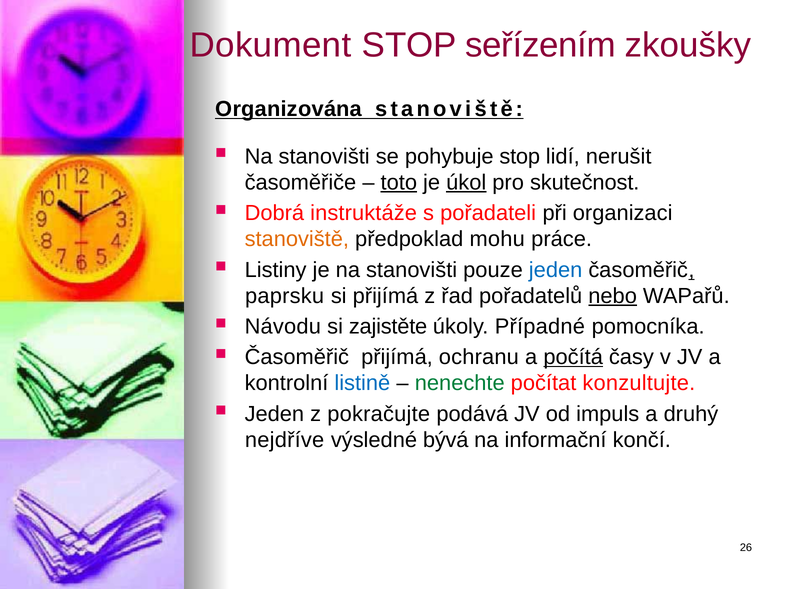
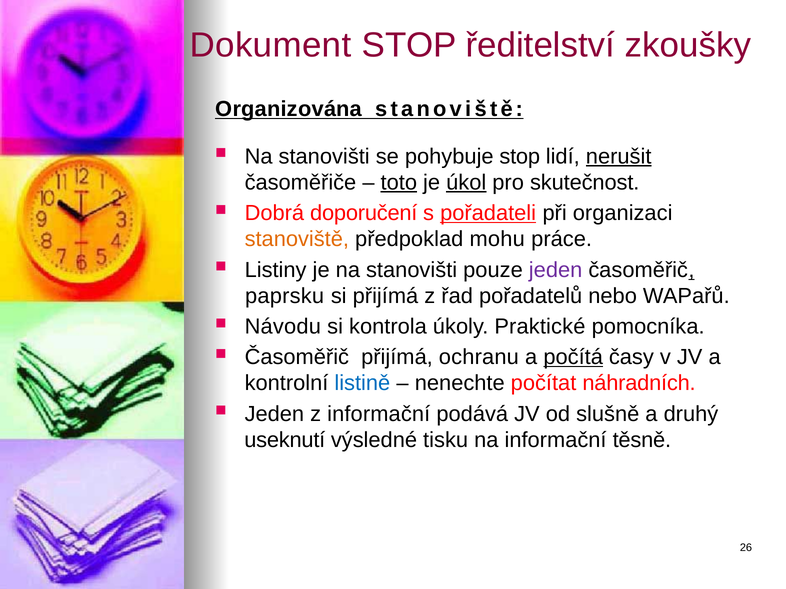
seřízením: seřízením -> ředitelství (540, 45)
nerušit underline: none -> present (619, 156)
instruktáže: instruktáže -> doporučení (364, 213)
pořadateli underline: none -> present (488, 213)
jeden colour: blue -> purple (556, 270)
nebo underline: present -> none (613, 296)
zajistěte: zajistěte -> kontrola (388, 327)
Případné: Případné -> Praktické (540, 327)
nenechte colour: green -> black (460, 384)
konzultujte: konzultujte -> náhradních (639, 384)
z pokračujte: pokračujte -> informační (379, 414)
impuls: impuls -> slušně (608, 414)
nejdříve: nejdříve -> useknutí (285, 440)
bývá: bývá -> tisku (446, 440)
končí: končí -> těsně (642, 440)
